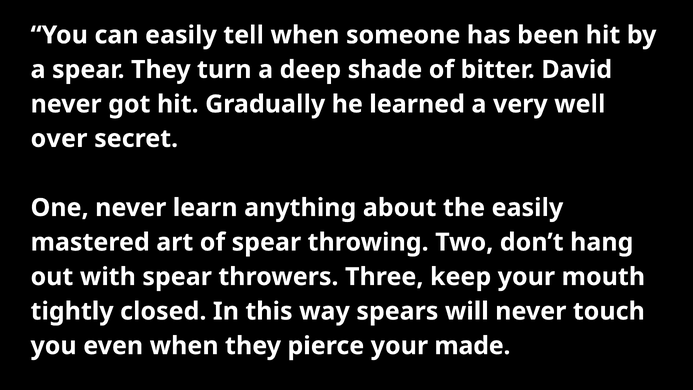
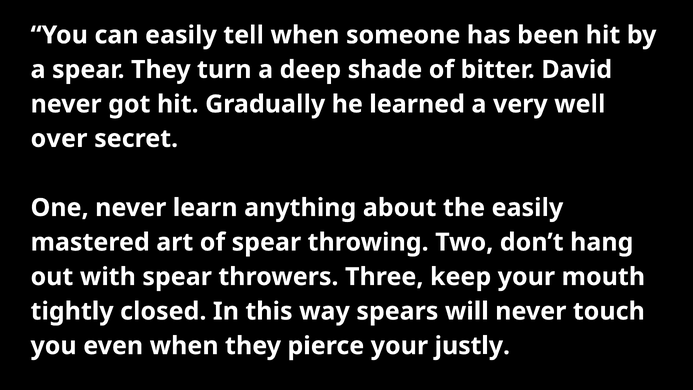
made: made -> justly (472, 346)
